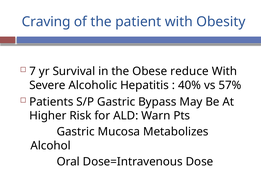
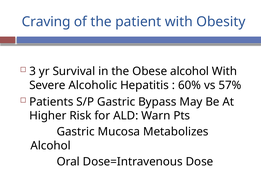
7: 7 -> 3 (33, 71)
Obese reduce: reduce -> alcohol (190, 71)
40%: 40% -> 60% (190, 85)
